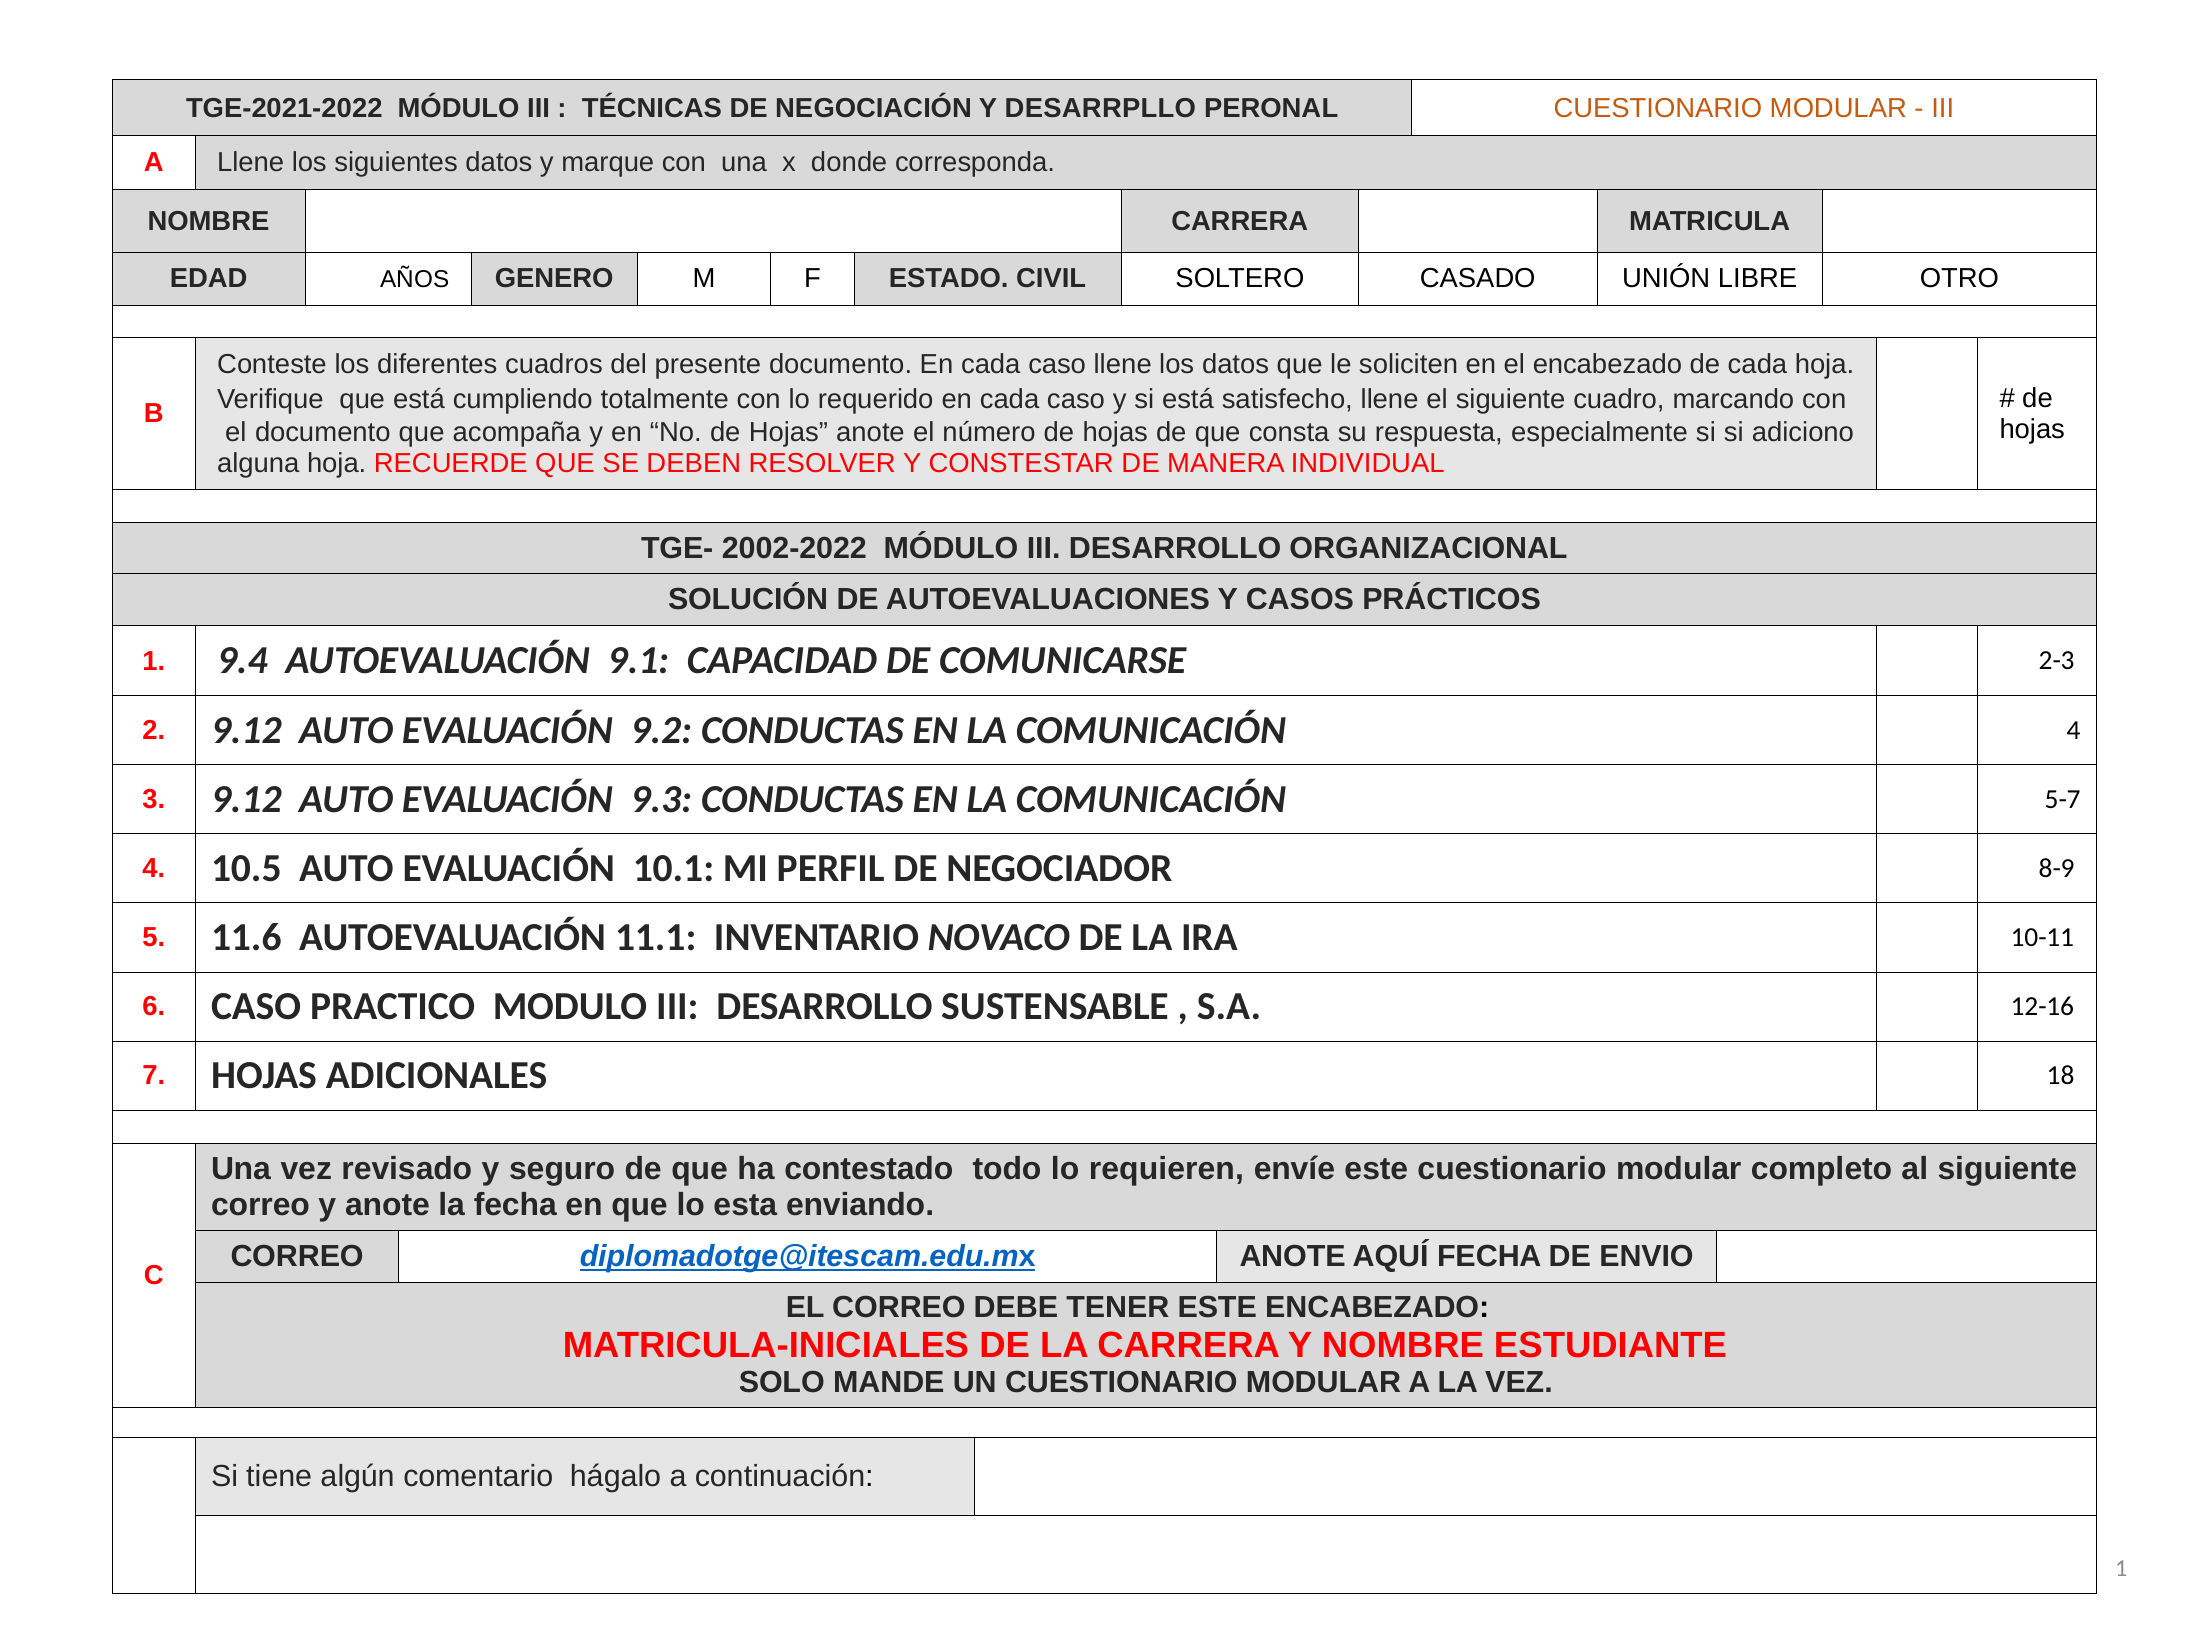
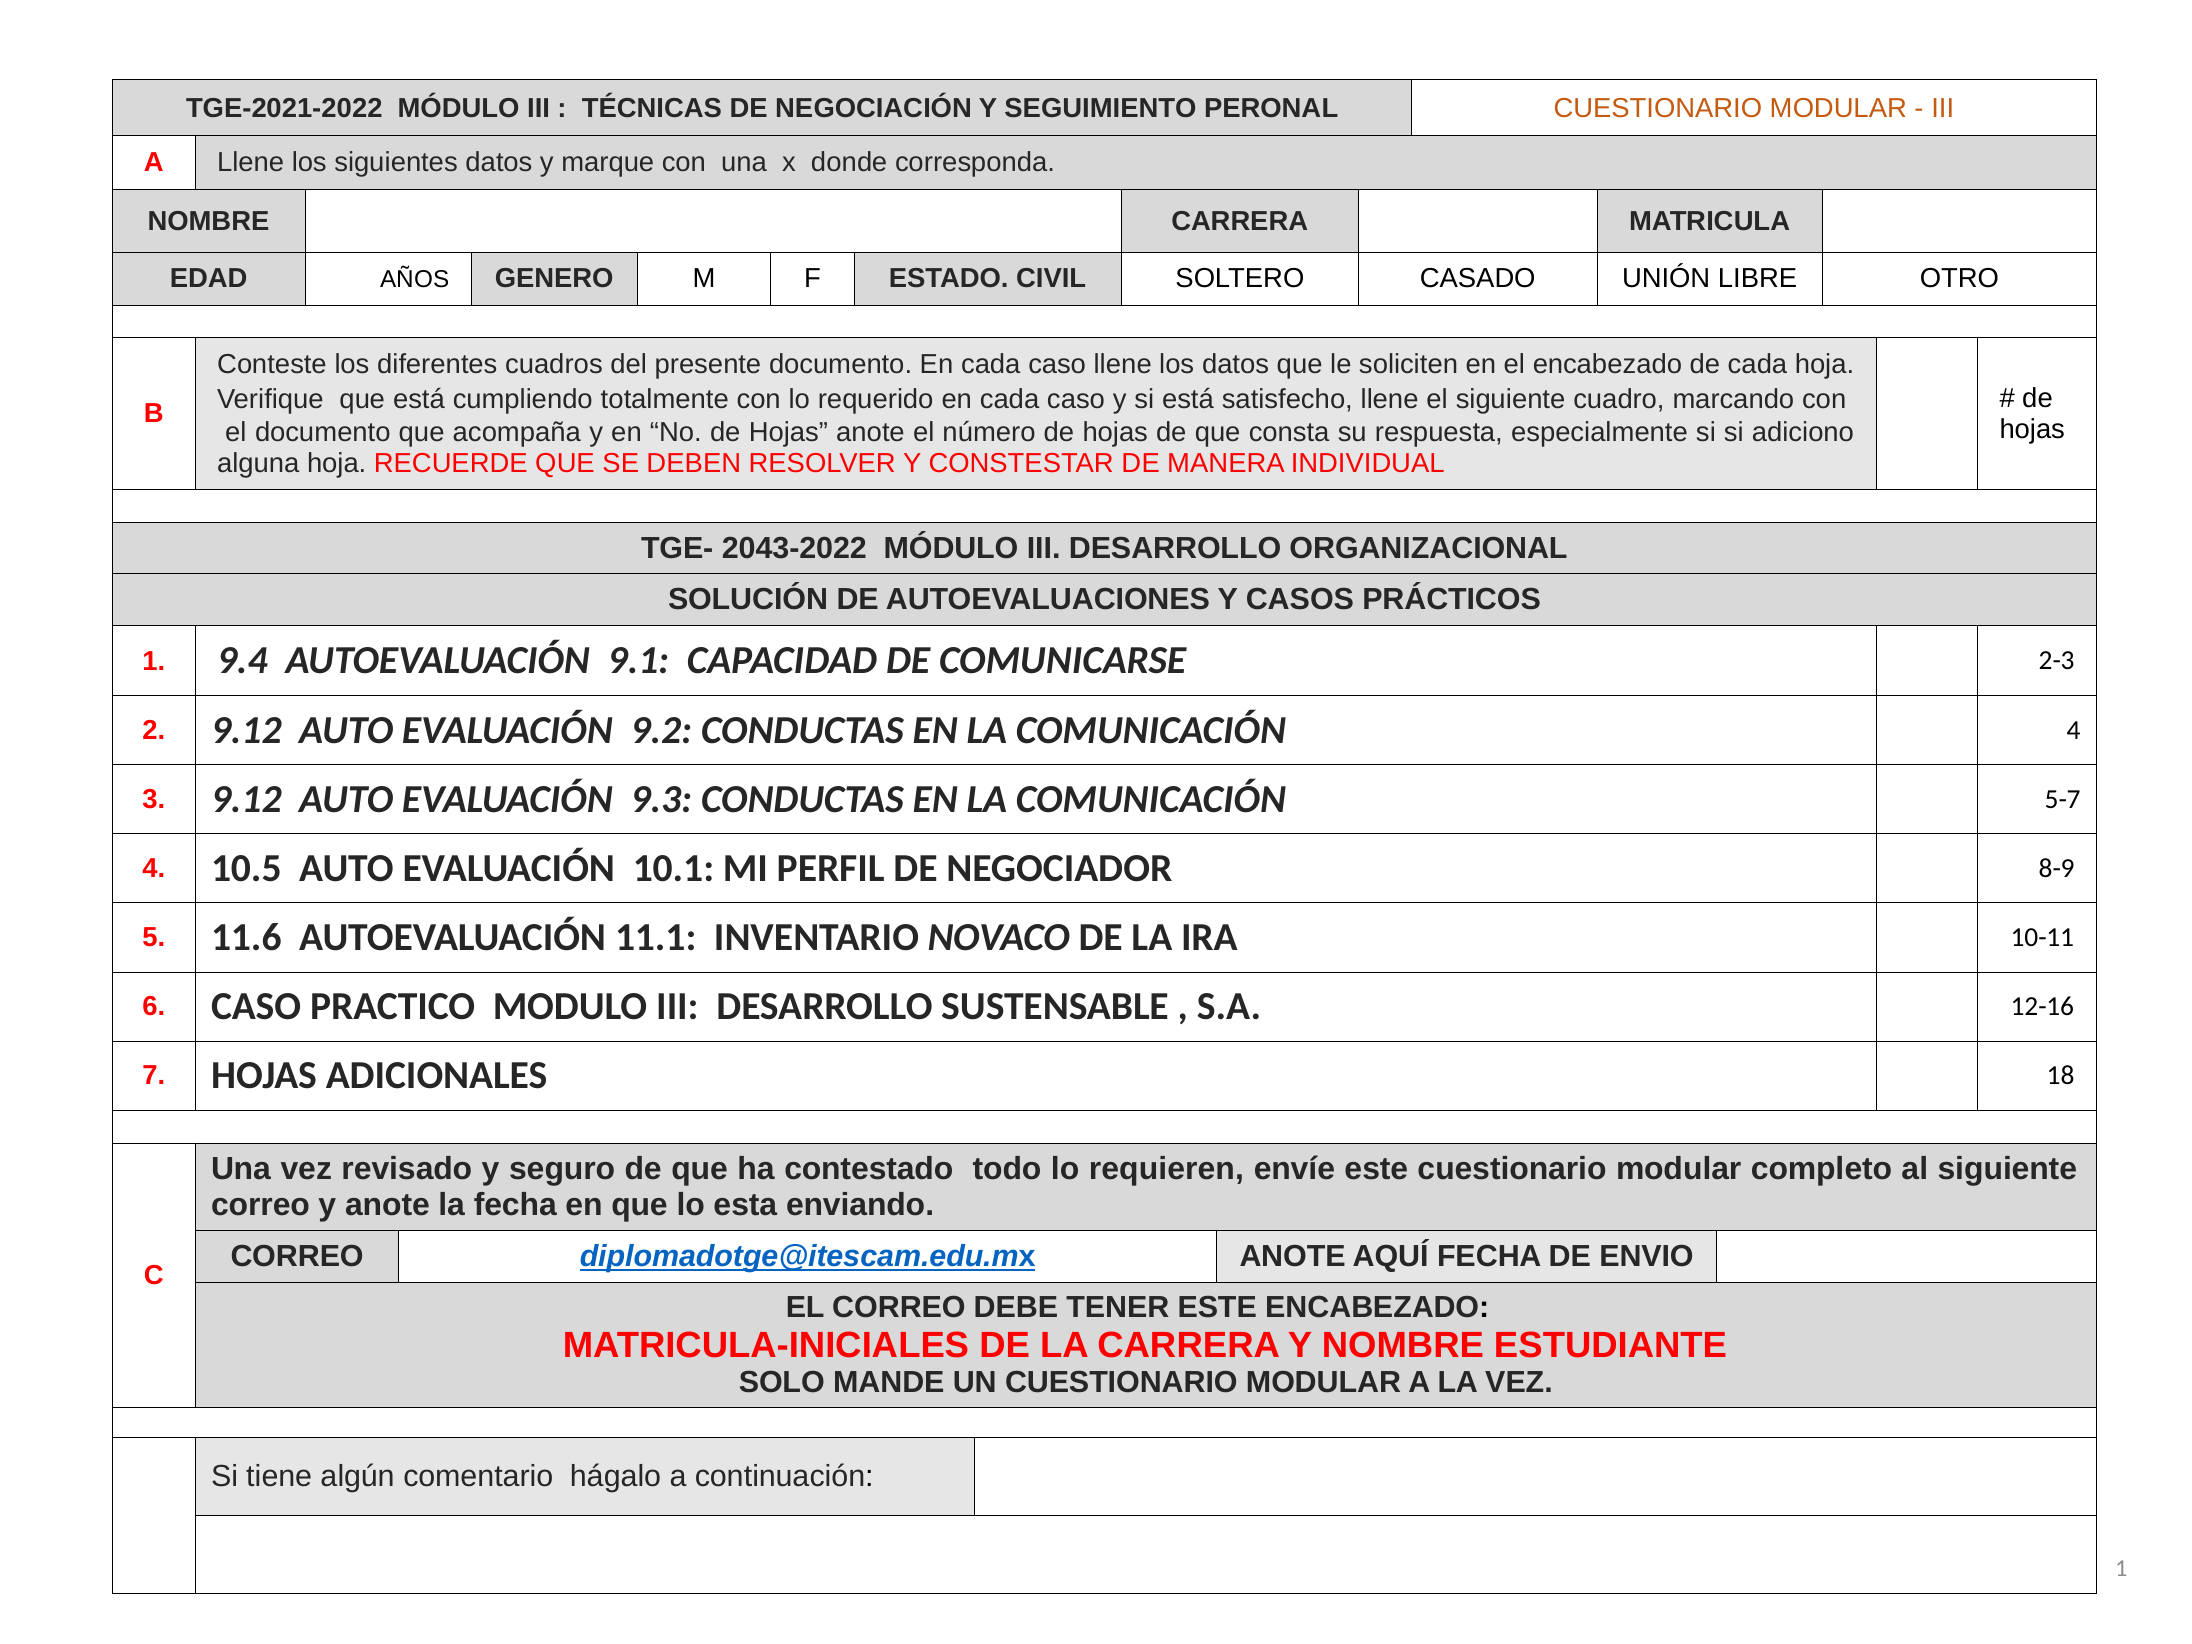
DESARRPLLO: DESARRPLLO -> SEGUIMIENTO (1100, 109)
2002-2022: 2002-2022 -> 2043-2022 (794, 548)
